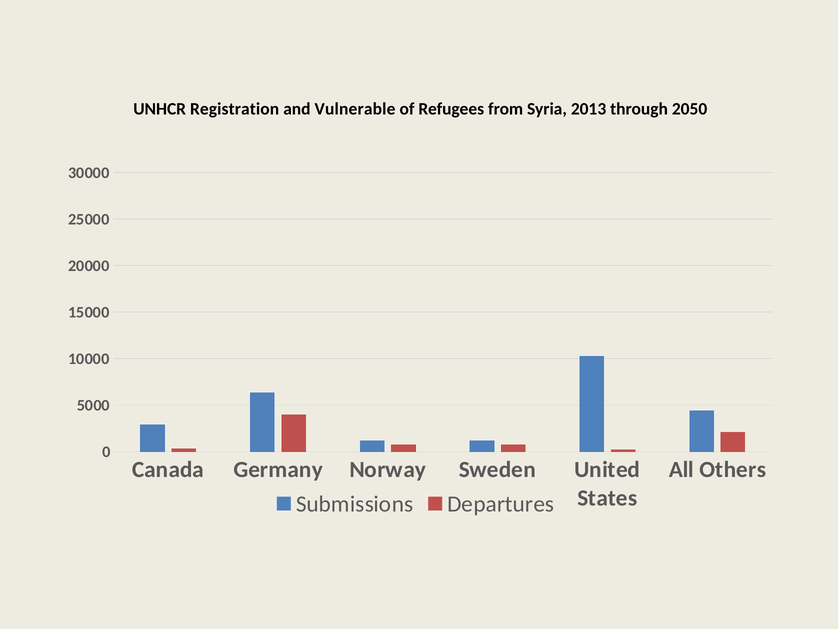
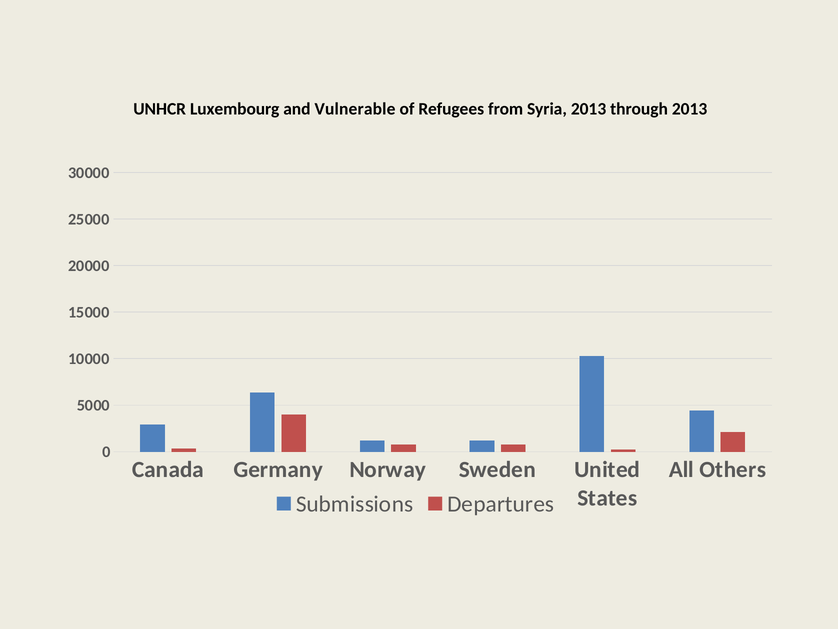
Registration: Registration -> Luxembourg (235, 109)
through 2050: 2050 -> 2013 (690, 109)
